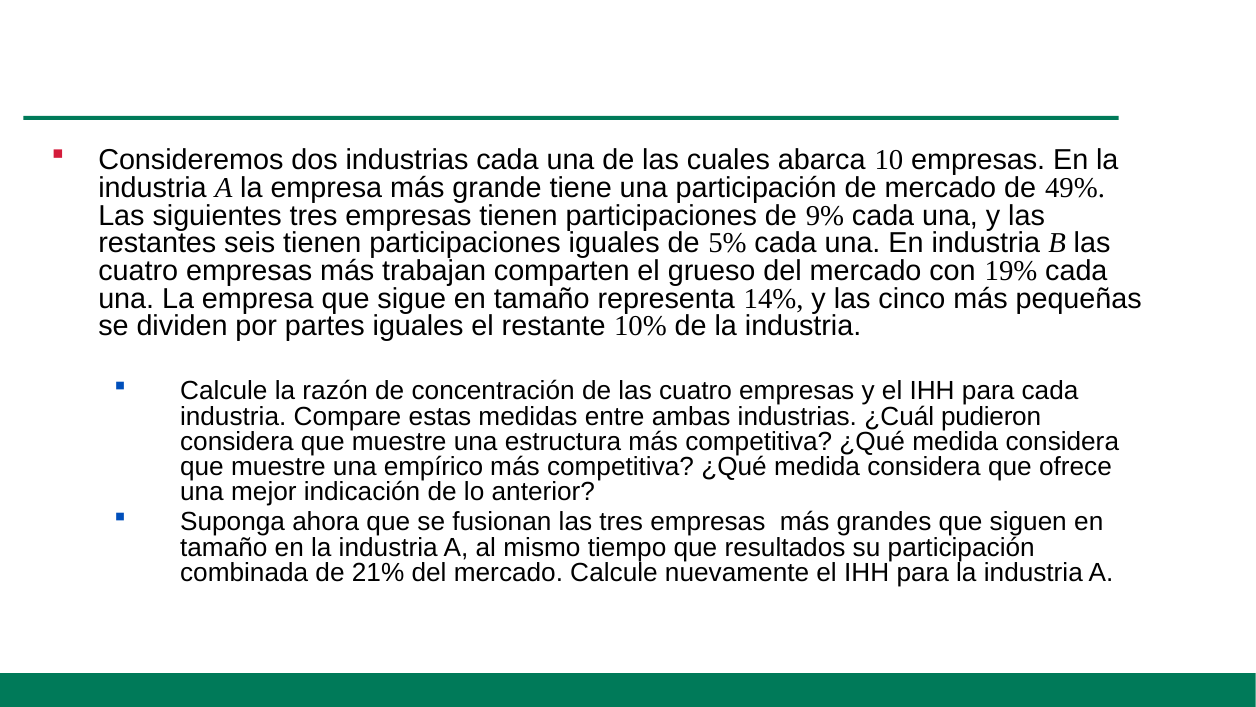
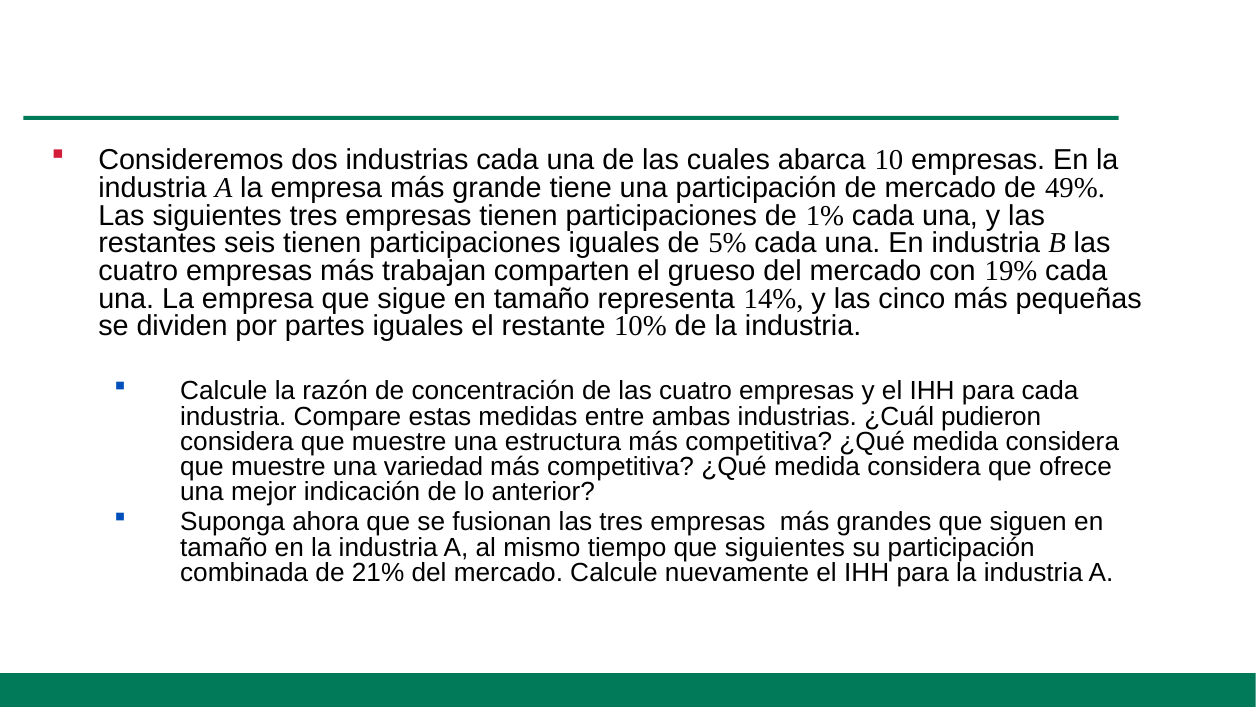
9%: 9% -> 1% (825, 216)
empírico: empírico -> variedad (434, 467)
que resultados: resultados -> siguientes (785, 547)
